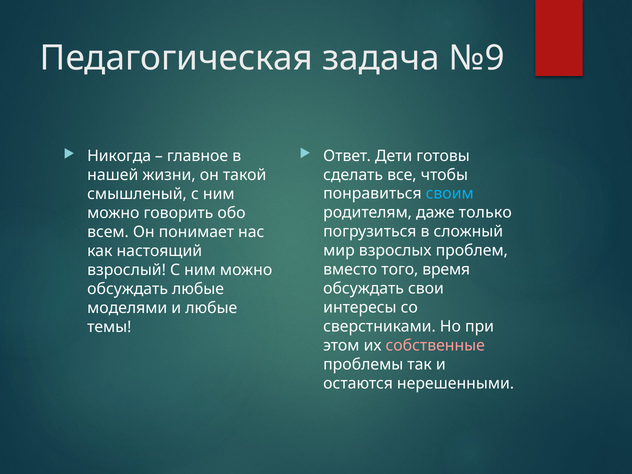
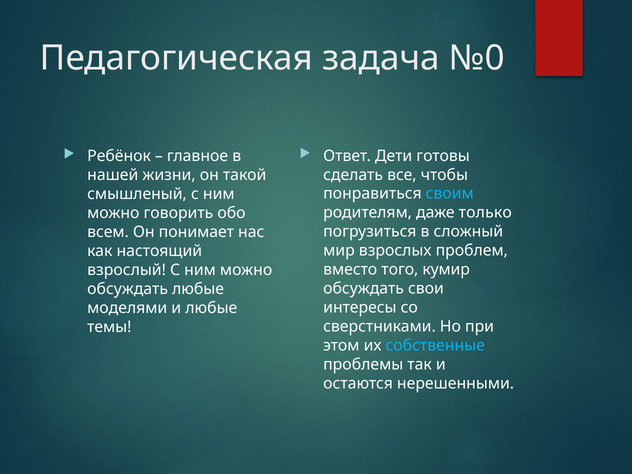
№9: №9 -> №0 (477, 58)
Никогда: Никогда -> Ребёнок (119, 156)
время: время -> кумир (446, 270)
собственные colour: pink -> light blue (435, 345)
